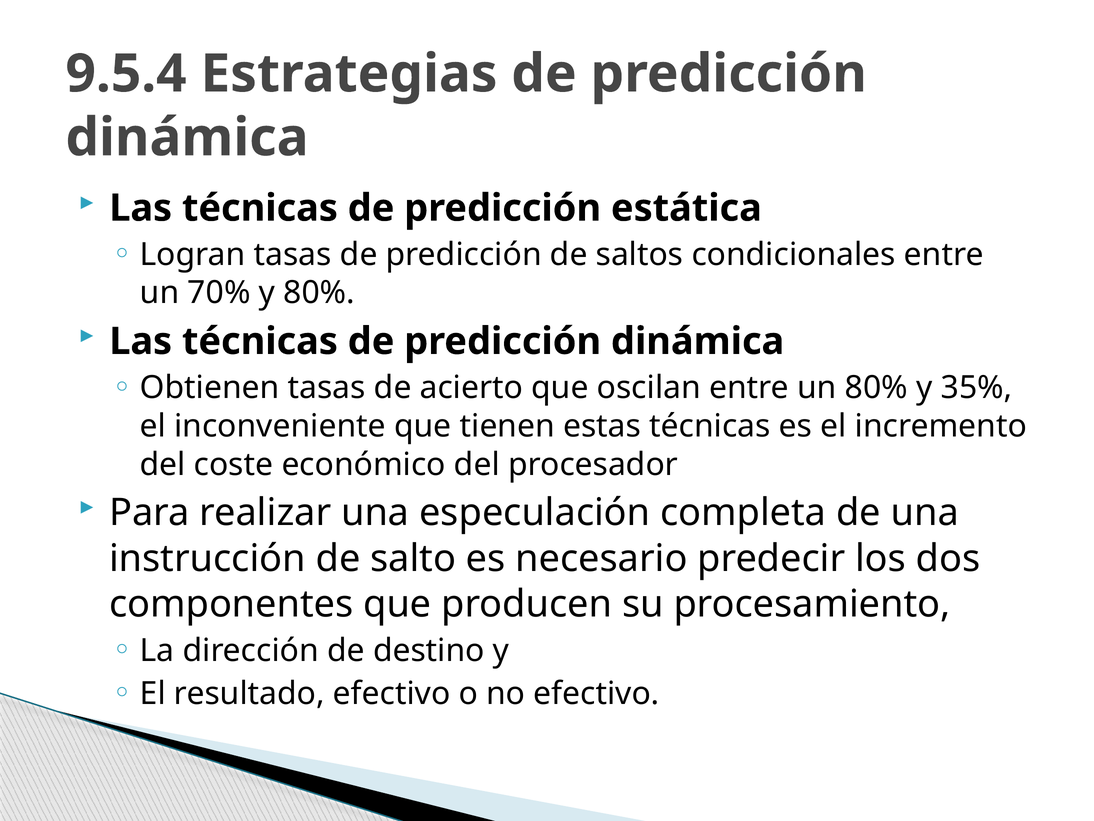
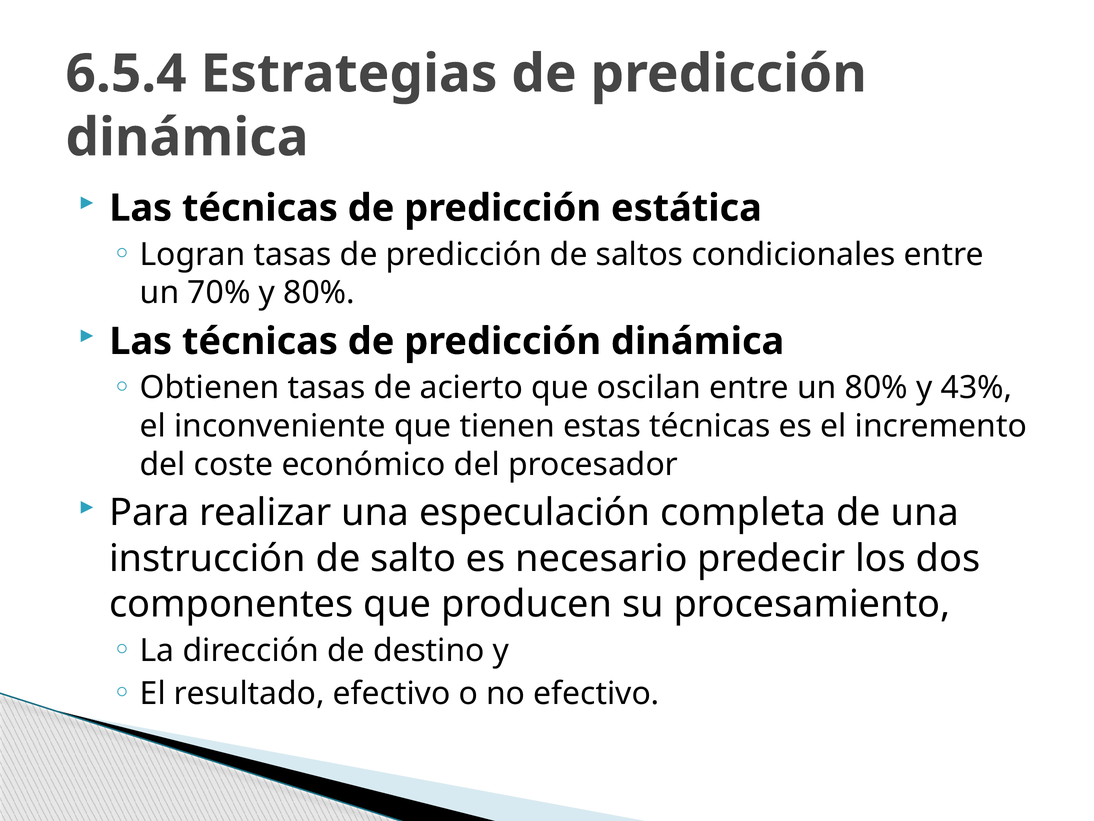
9.5.4: 9.5.4 -> 6.5.4 (126, 74)
35%: 35% -> 43% (977, 388)
